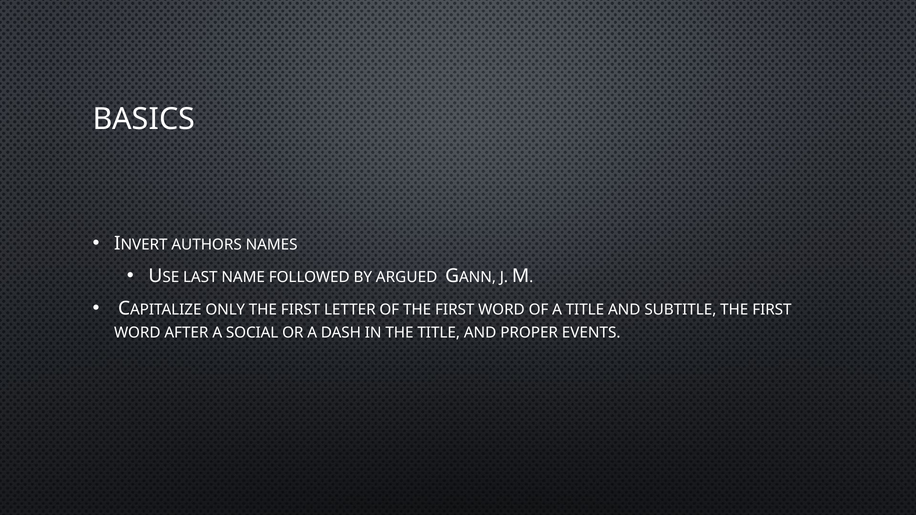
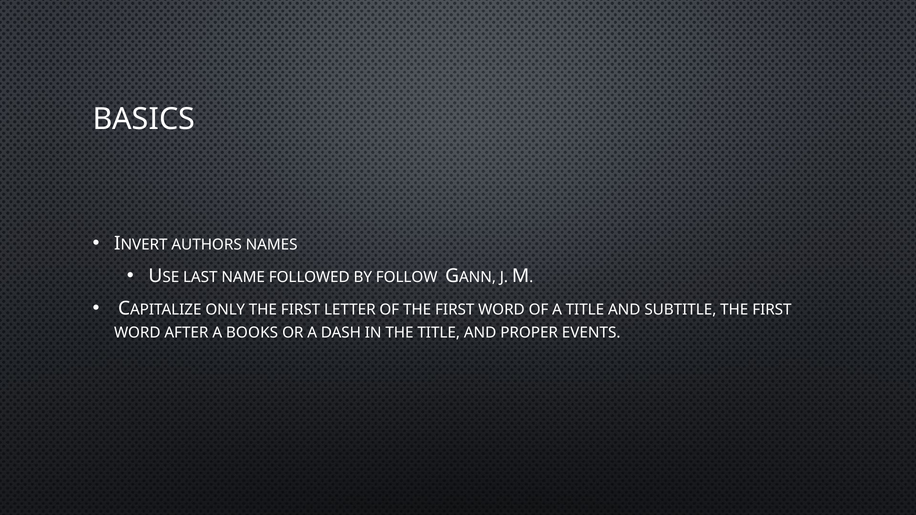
ARGUED: ARGUED -> FOLLOW (407, 277)
SOCIAL: SOCIAL -> BOOKS (252, 333)
